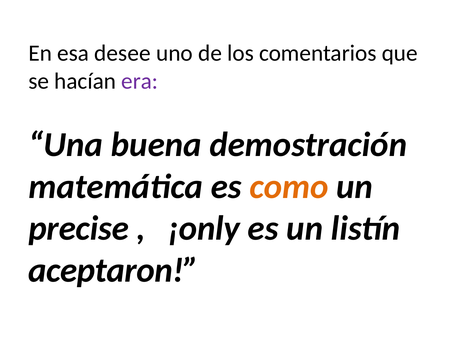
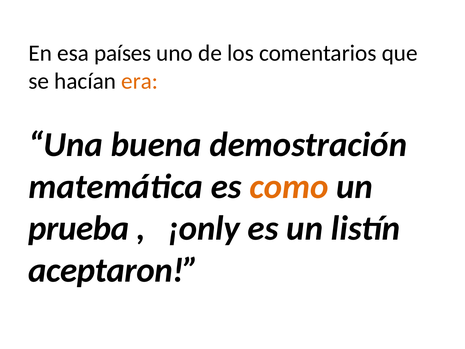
desee: desee -> países (123, 53)
era colour: purple -> orange (140, 81)
precise: precise -> prueba (79, 228)
